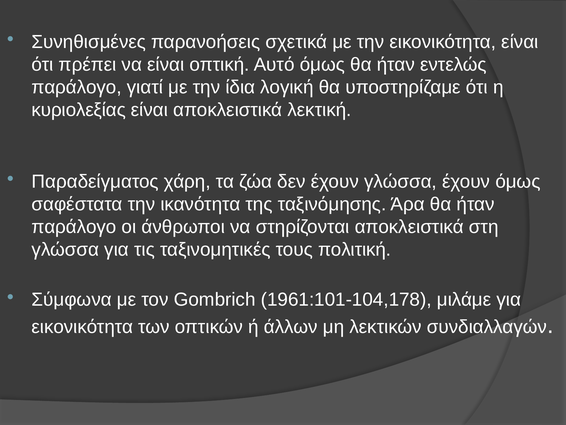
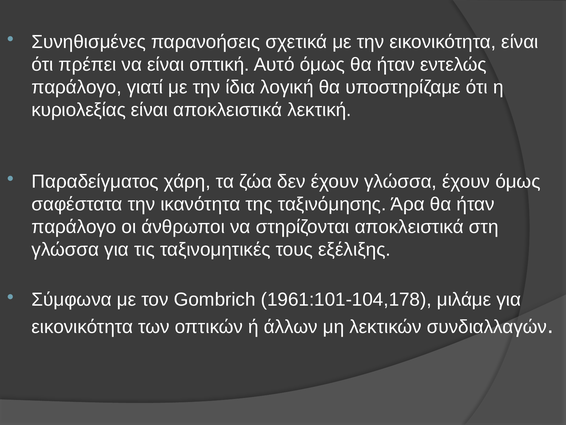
πολιτική: πολιτική -> εξέλιξης (354, 249)
